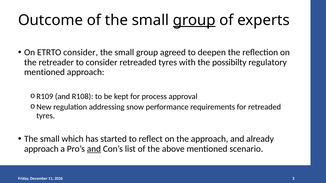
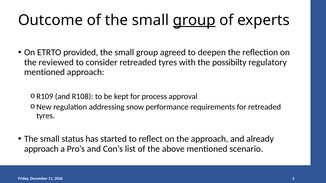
ETRTO consider: consider -> provided (81, 52)
retreader: retreader -> reviewed (56, 62)
which: which -> status (73, 139)
and underline: present -> none (94, 149)
